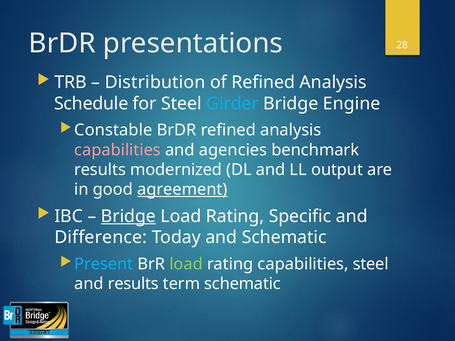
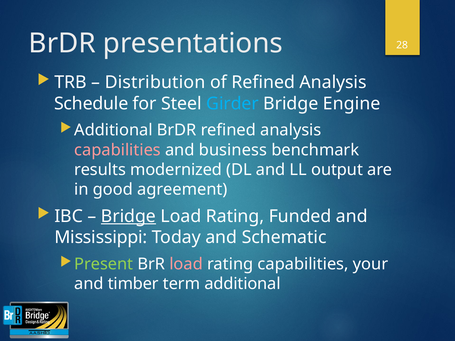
Constable: Constable -> Additional (113, 130)
agencies: agencies -> business (233, 150)
agreement underline: present -> none (182, 189)
Specific: Specific -> Funded (300, 216)
Difference: Difference -> Mississippi (101, 238)
Present colour: light blue -> light green (104, 264)
load colour: light green -> pink (186, 264)
capabilities steel: steel -> your (371, 264)
and results: results -> timber (133, 284)
term schematic: schematic -> additional (243, 284)
